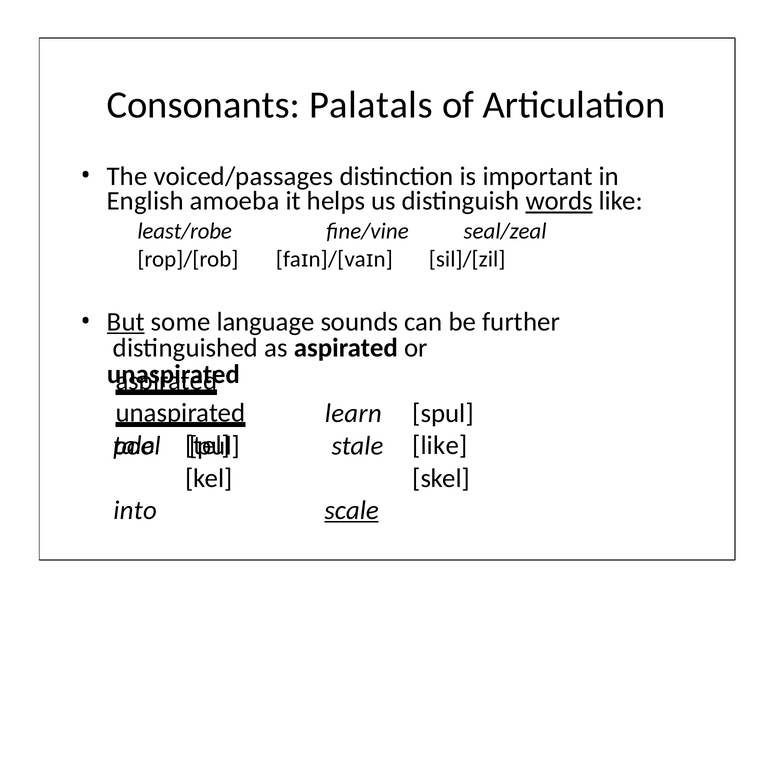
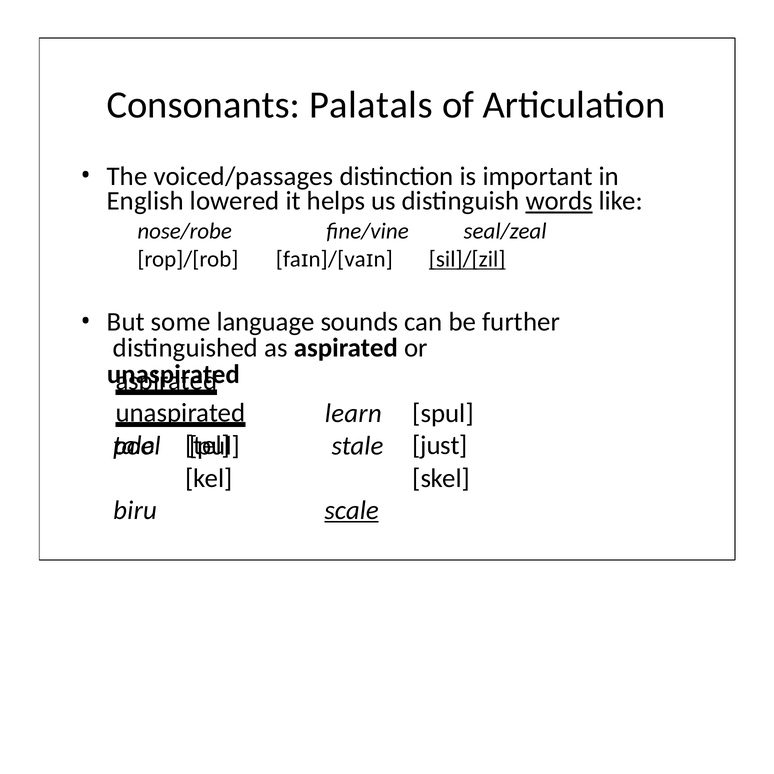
amoeba: amoeba -> lowered (235, 201)
least/robe: least/robe -> nose/robe (185, 231)
sil]/[zil underline: none -> present (467, 259)
But underline: present -> none (126, 322)
like: like -> just (440, 445)
into: into -> biru (135, 510)
